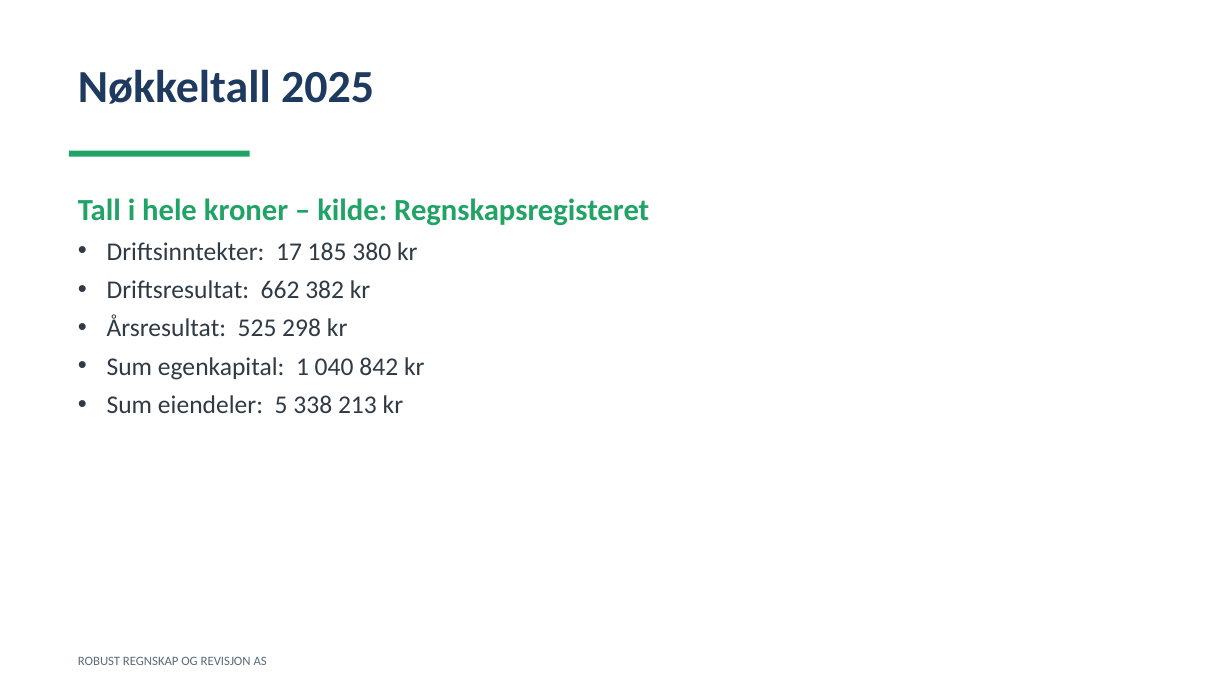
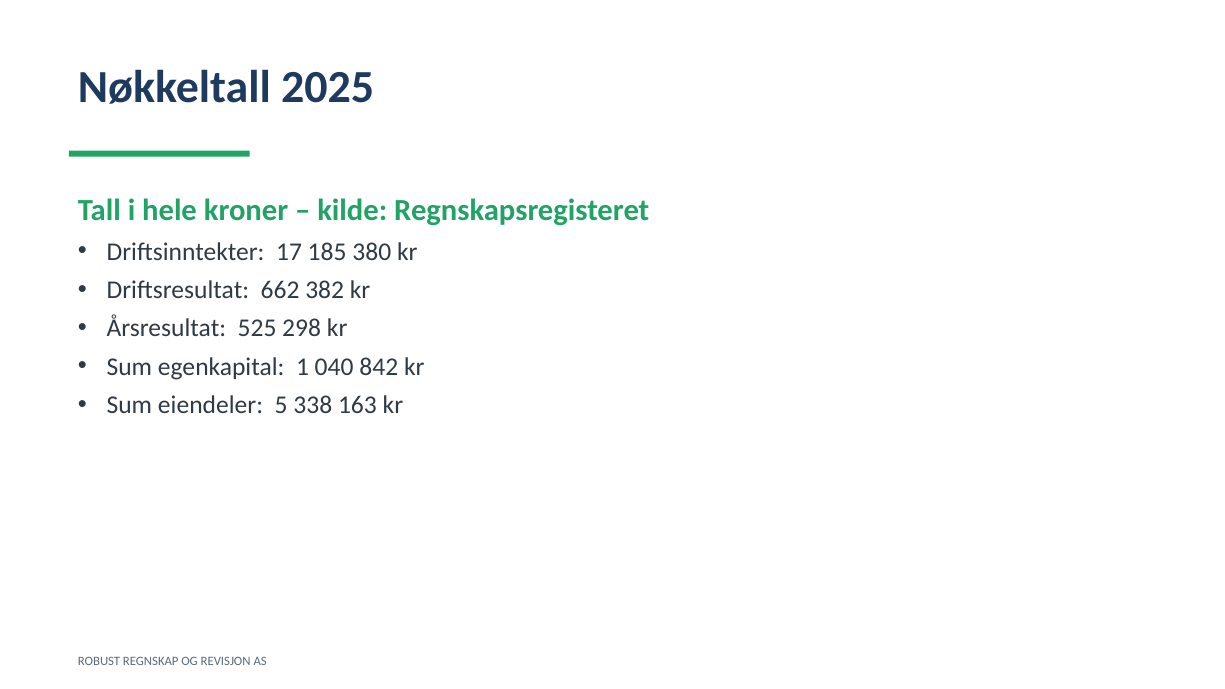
213: 213 -> 163 (357, 405)
